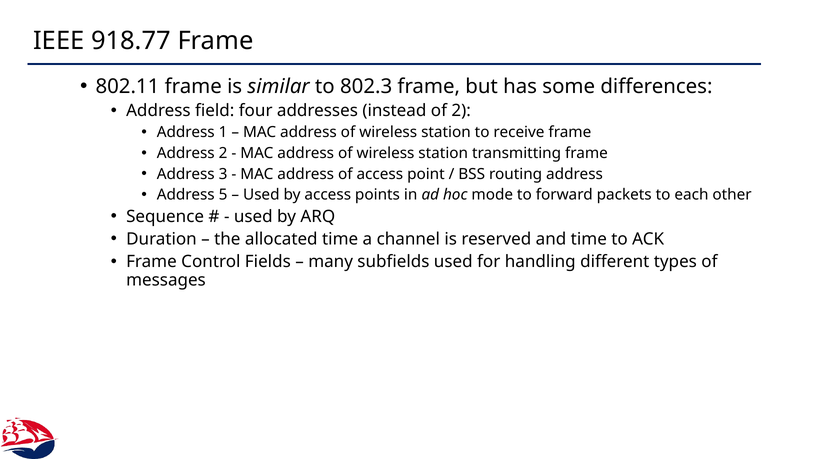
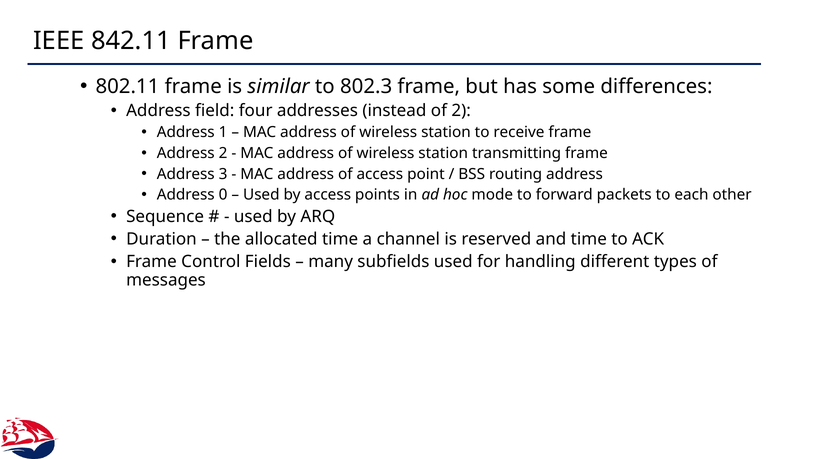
918.77: 918.77 -> 842.11 (131, 41)
5: 5 -> 0 (223, 195)
